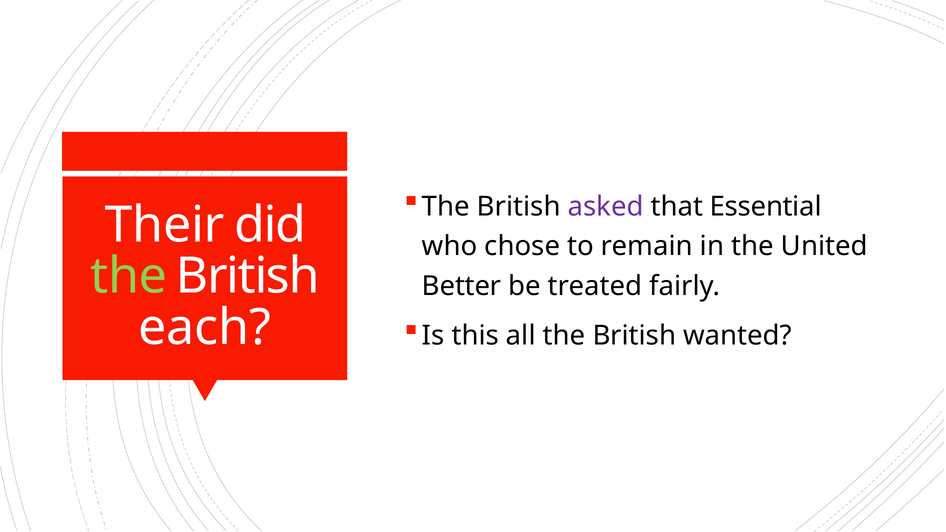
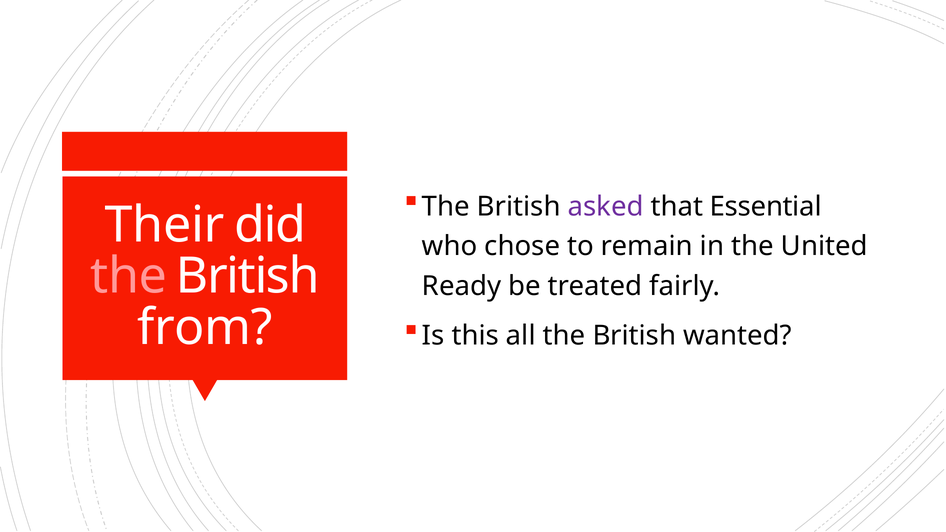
the colour: light green -> pink (129, 276)
Better: Better -> Ready (462, 286)
each: each -> from (205, 328)
